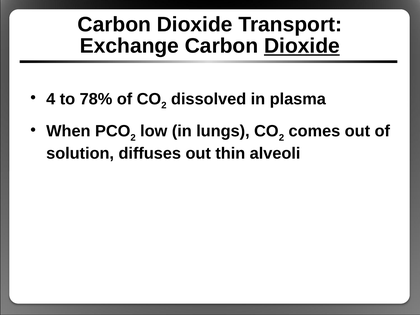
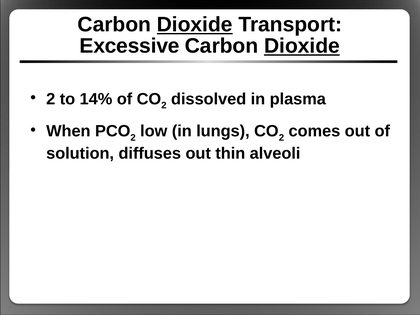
Dioxide underline: none -> present (195, 25)
Exchange: Exchange -> Excessive (130, 46)
4: 4 -> 2 (51, 99)
78%: 78% -> 14% (96, 99)
